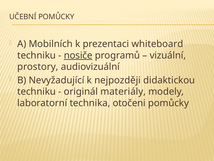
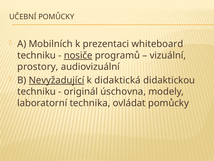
Nevyžadující underline: none -> present (57, 80)
nejpozději: nejpozději -> didaktická (118, 80)
materiály: materiály -> úschovna (123, 91)
otočeni: otočeni -> ovládat (129, 103)
